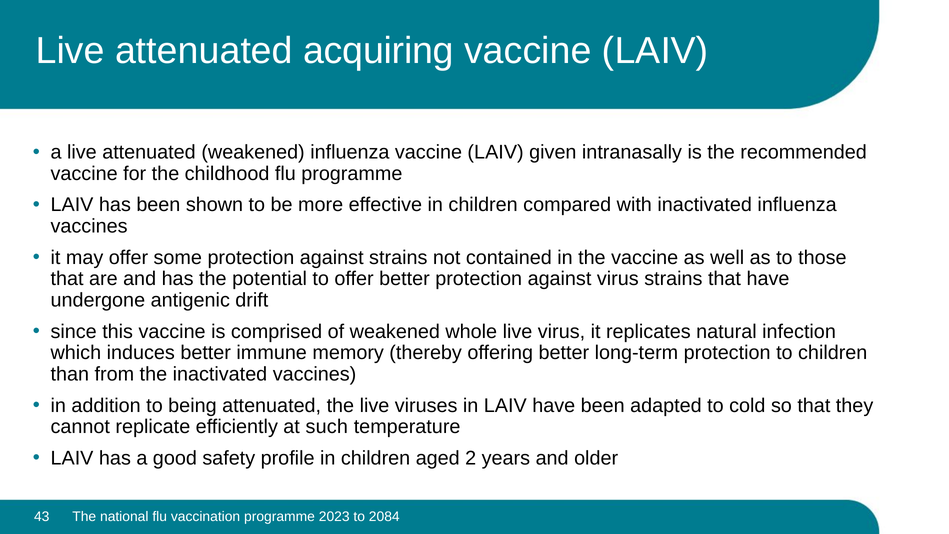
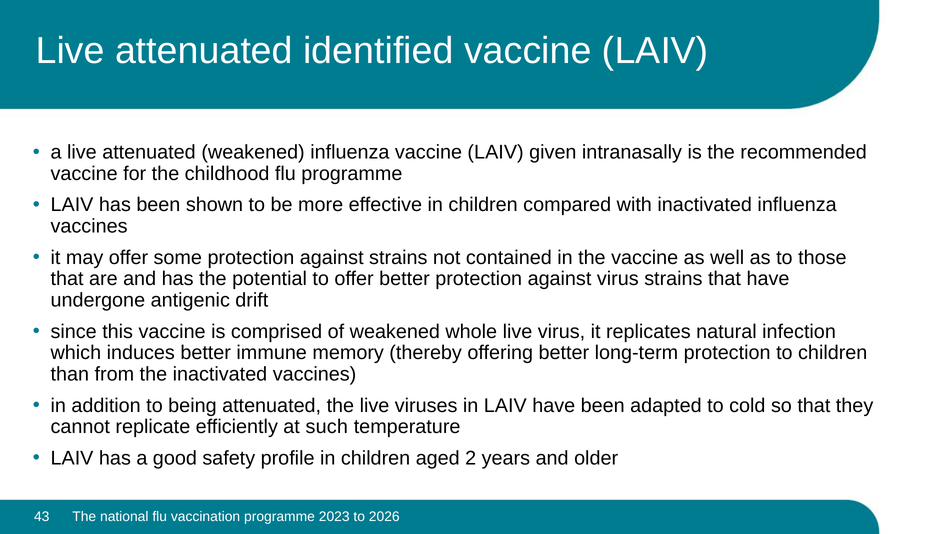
acquiring: acquiring -> identified (378, 51)
2084: 2084 -> 2026 (384, 516)
